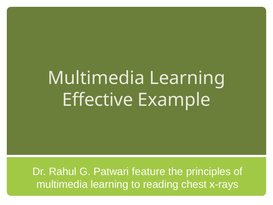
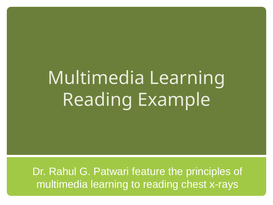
Effective: Effective -> Reading (98, 100)
